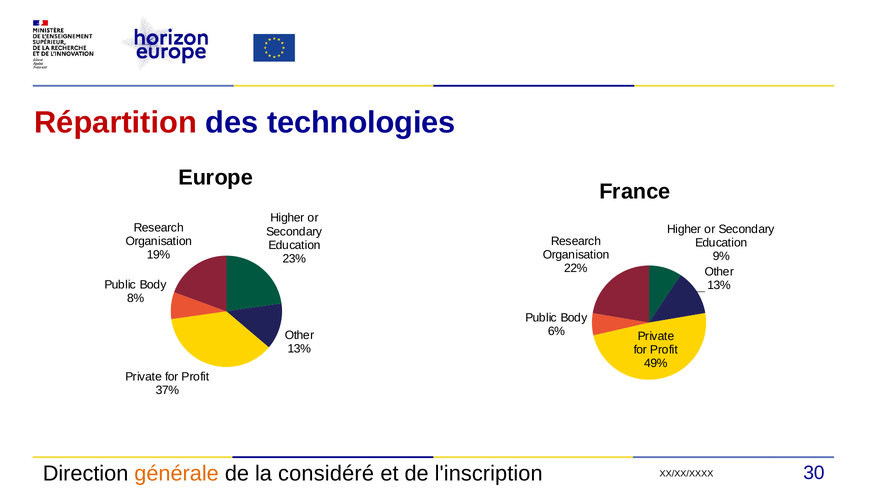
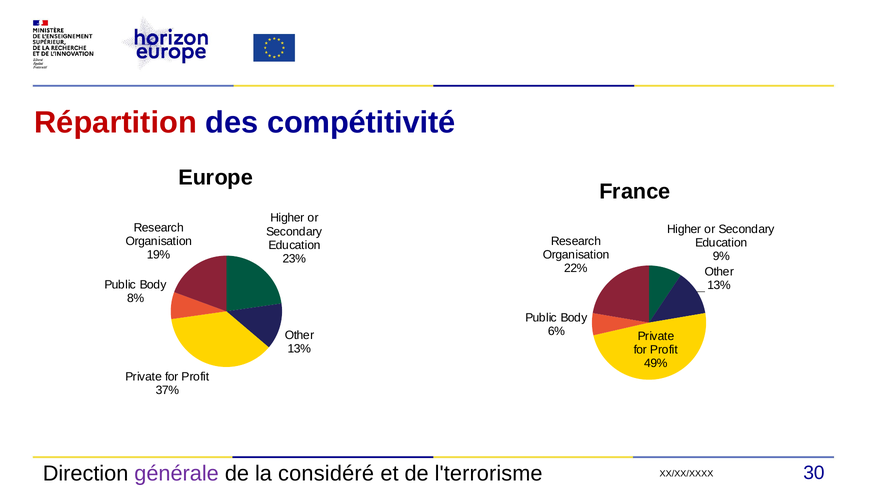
technologies: technologies -> compétitivité (361, 123)
générale colour: orange -> purple (177, 473)
l'inscription: l'inscription -> l'terrorisme (489, 473)
